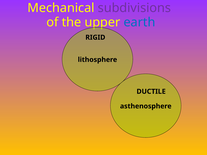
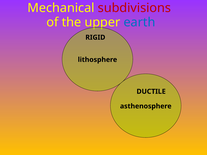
subdivisions colour: purple -> red (134, 8)
